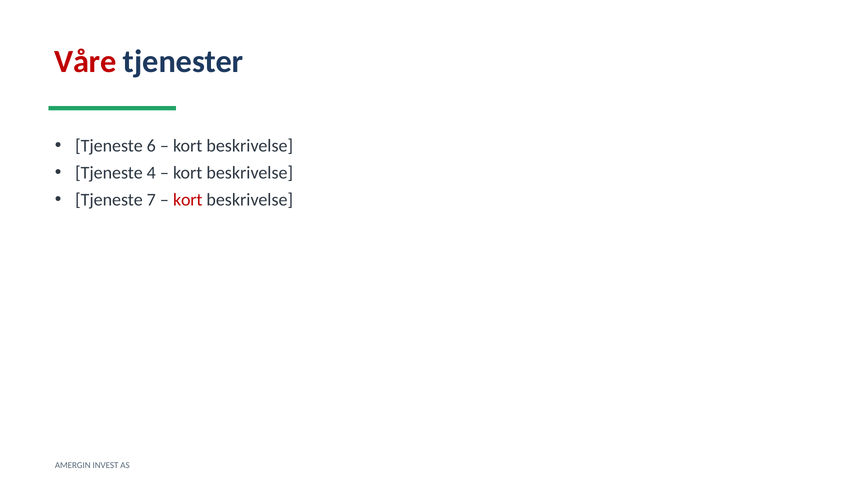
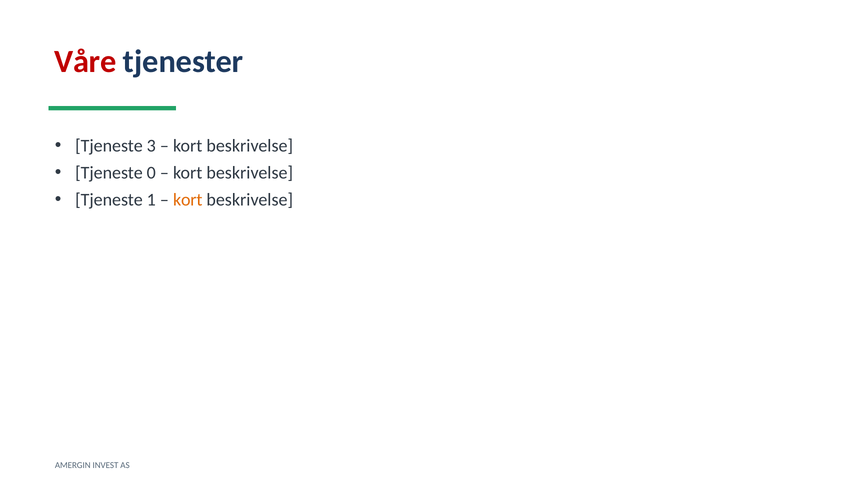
6: 6 -> 3 (151, 146)
4: 4 -> 0 (151, 173)
7: 7 -> 1 (151, 200)
kort colour: red -> orange (188, 200)
